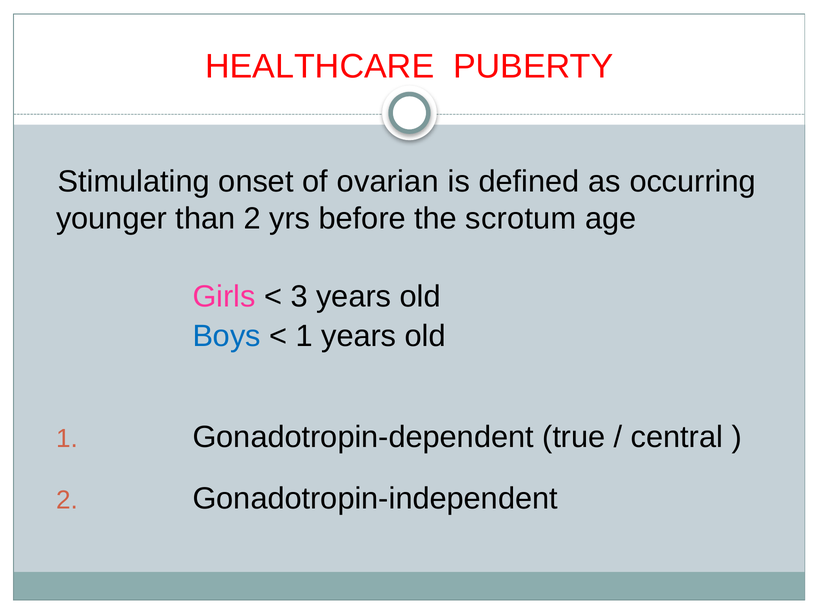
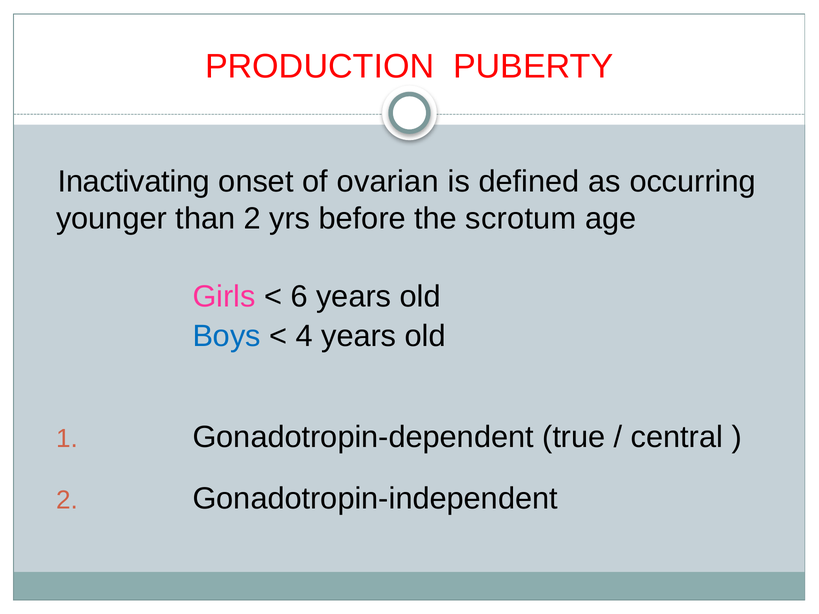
HEALTHCARE: HEALTHCARE -> PRODUCTION (320, 66)
Stimulating: Stimulating -> Inactivating (134, 182)
3: 3 -> 6 (299, 297)
1: 1 -> 4 (304, 336)
